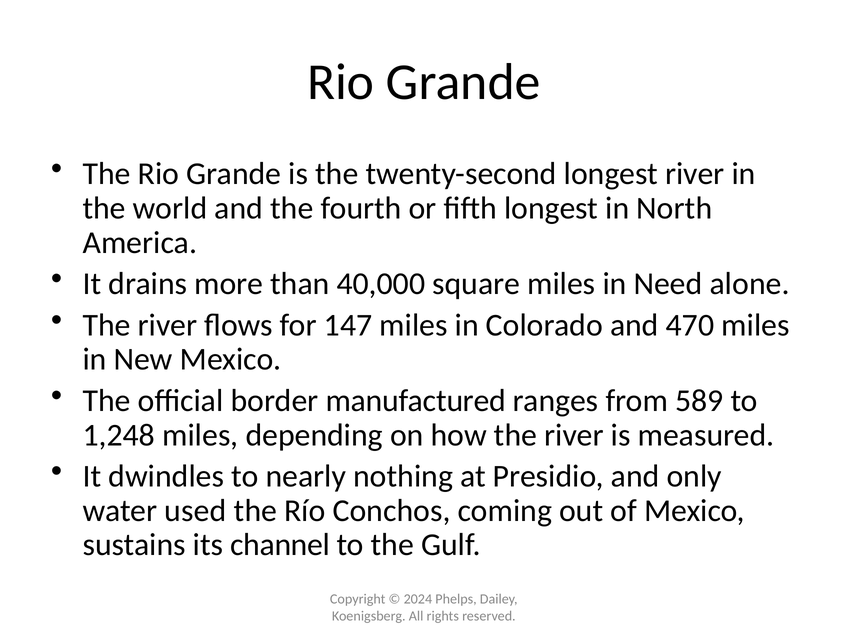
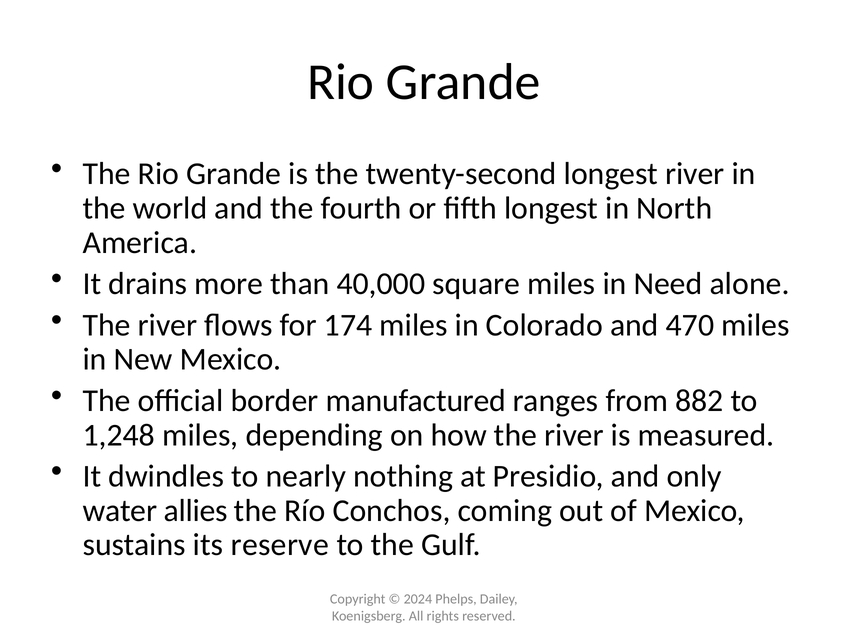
147: 147 -> 174 (348, 325)
589: 589 -> 882 (699, 401)
used: used -> allies (196, 511)
channel: channel -> reserve (280, 545)
